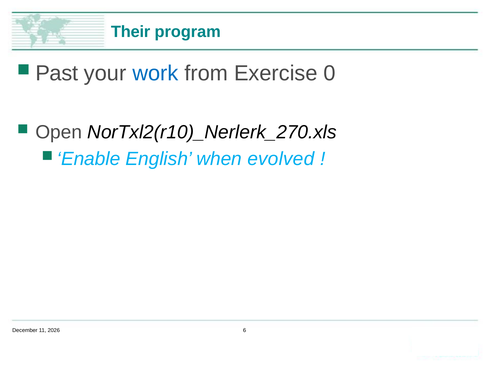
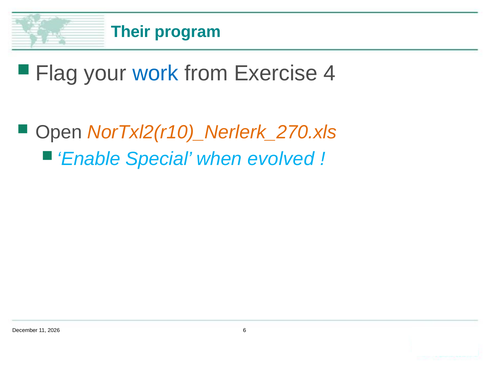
Past: Past -> Flag (57, 73)
0: 0 -> 4 (330, 73)
NorTxl2(r10)_Nerlerk_270.xls colour: black -> orange (212, 132)
English: English -> Special (159, 159)
